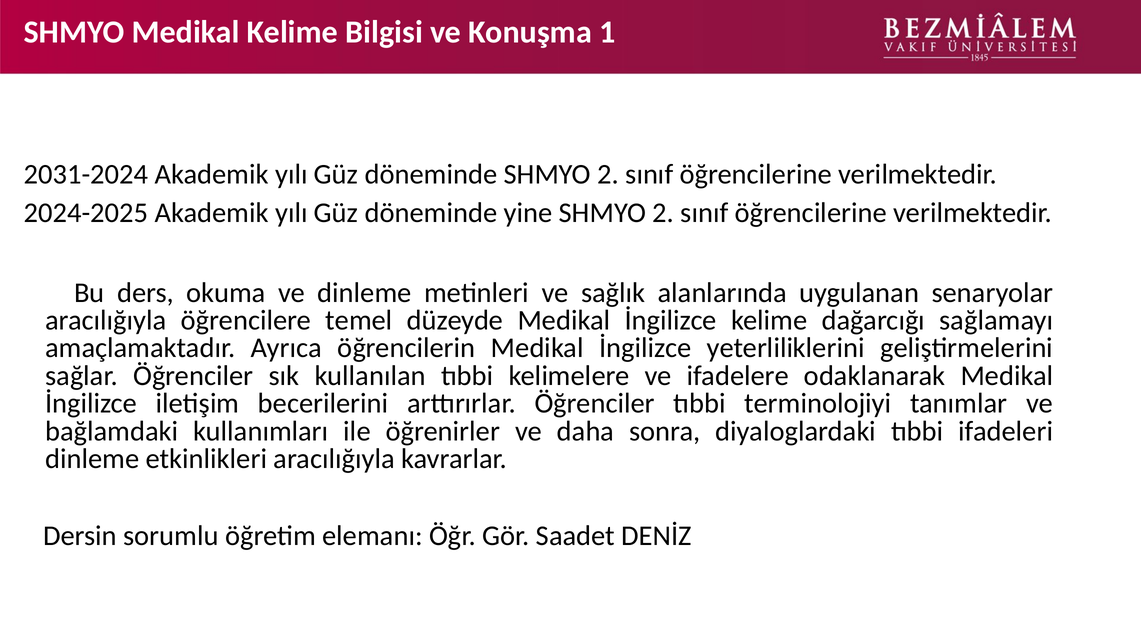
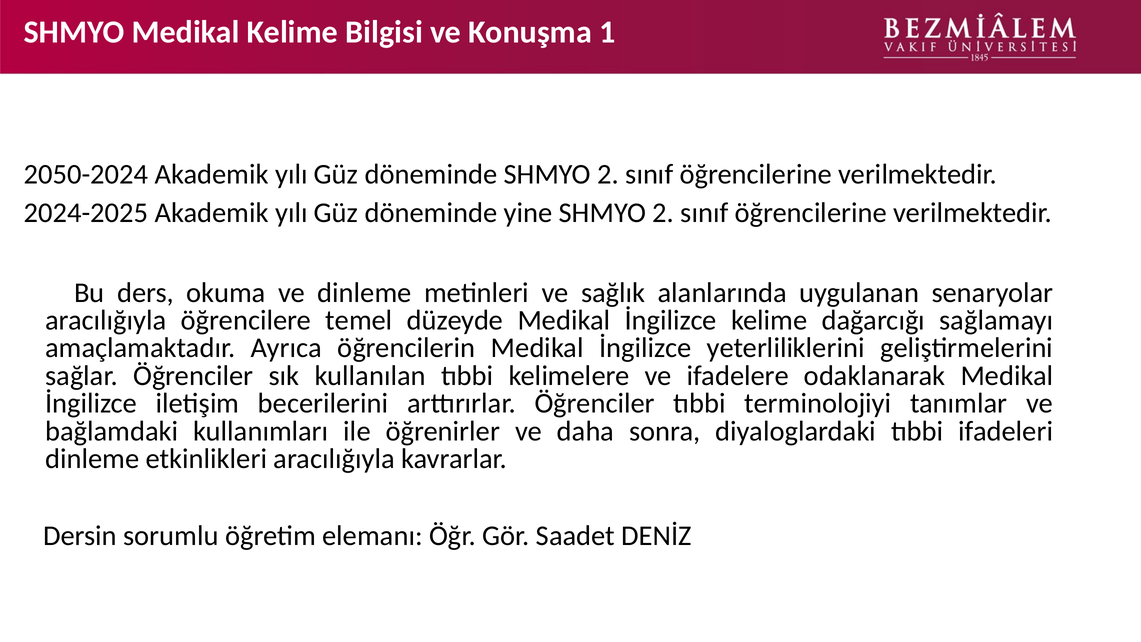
2031-2024: 2031-2024 -> 2050-2024 (86, 174)
